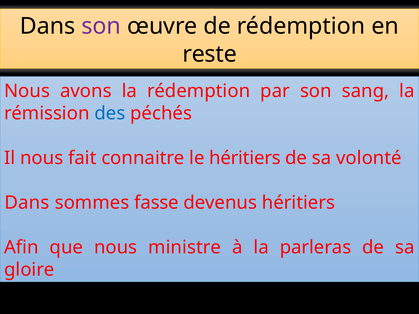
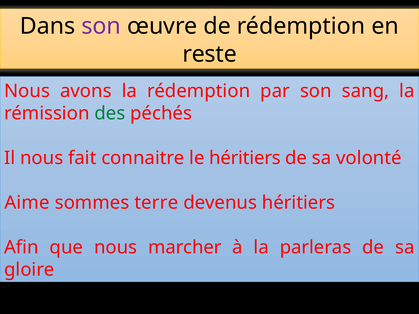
des colour: blue -> green (110, 114)
Dans: Dans -> Aime (27, 203)
fasse: fasse -> terre (156, 203)
ministre: ministre -> marcher (185, 248)
